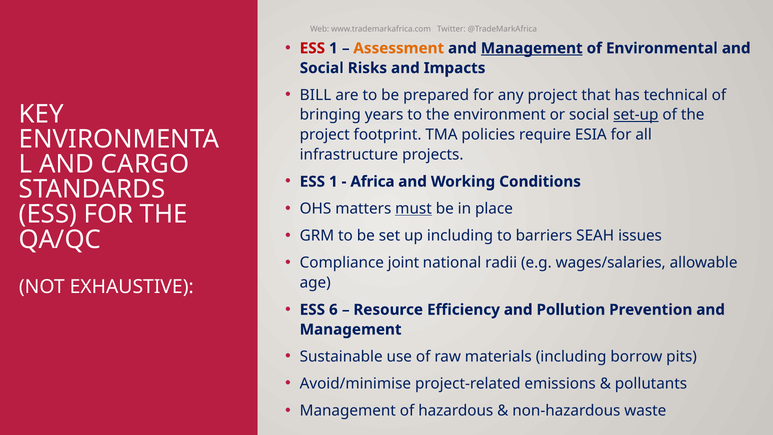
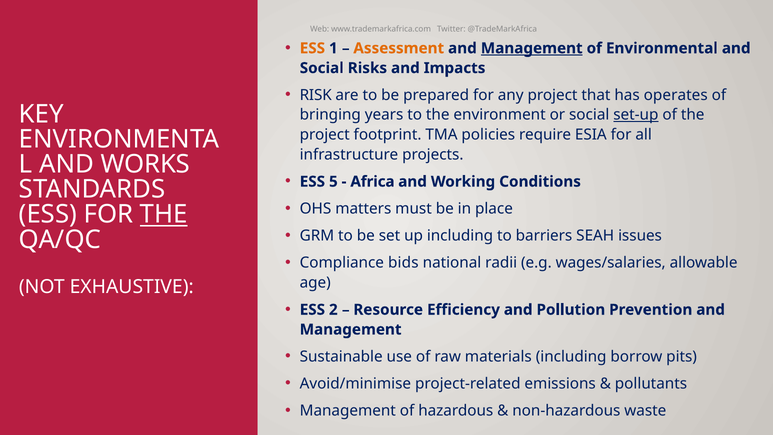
ESS colour: red -> orange (312, 48)
BILL: BILL -> RISK (316, 95)
technical: technical -> operates (676, 95)
CARGO: CARGO -> WORKS (145, 164)
1: 1 -> 5 (333, 182)
must underline: present -> none (414, 209)
THE underline: none -> present (164, 214)
joint: joint -> bids (403, 263)
6: 6 -> 2 (333, 310)
